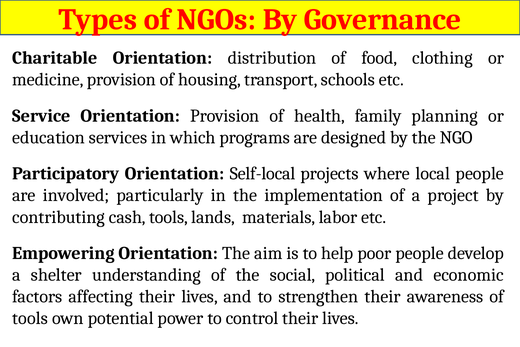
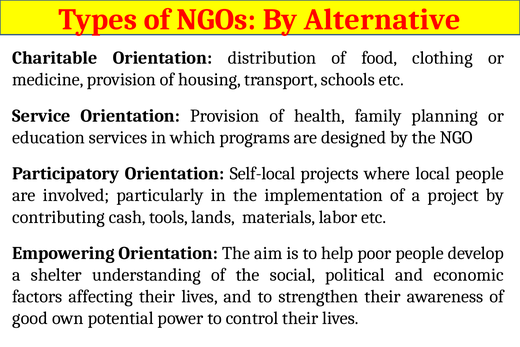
Governance: Governance -> Alternative (382, 19)
tools: tools -> good (30, 318)
